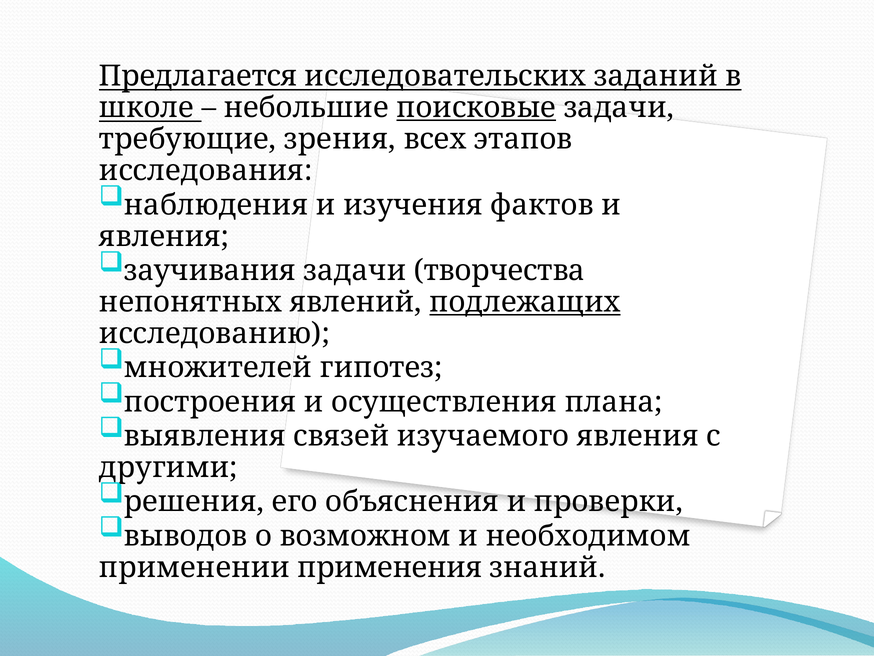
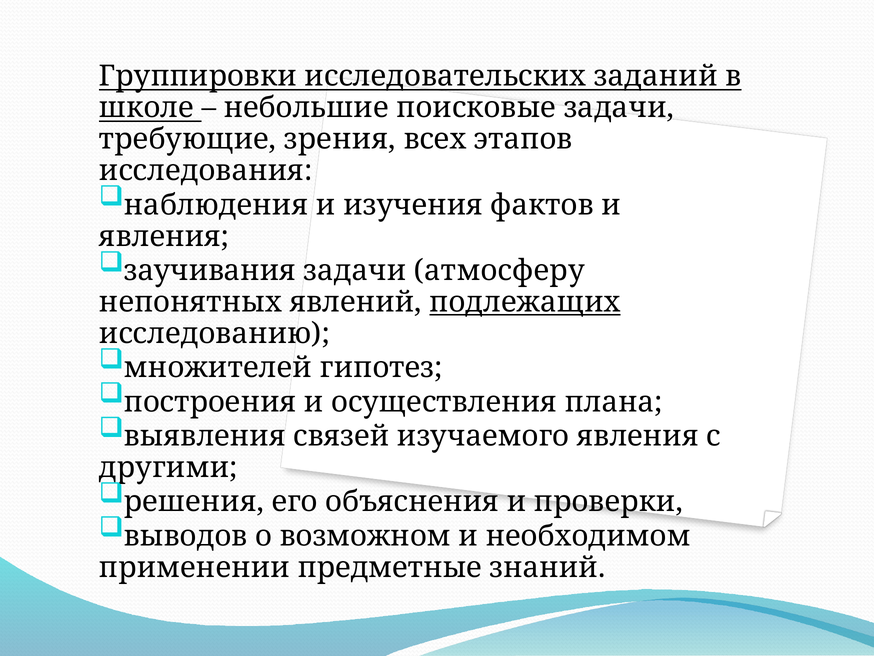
Предлагается: Предлагается -> Группировки (198, 76)
поисковые underline: present -> none (476, 108)
творчества: творчества -> атмосферу (499, 270)
применения: применения -> предметные (390, 567)
